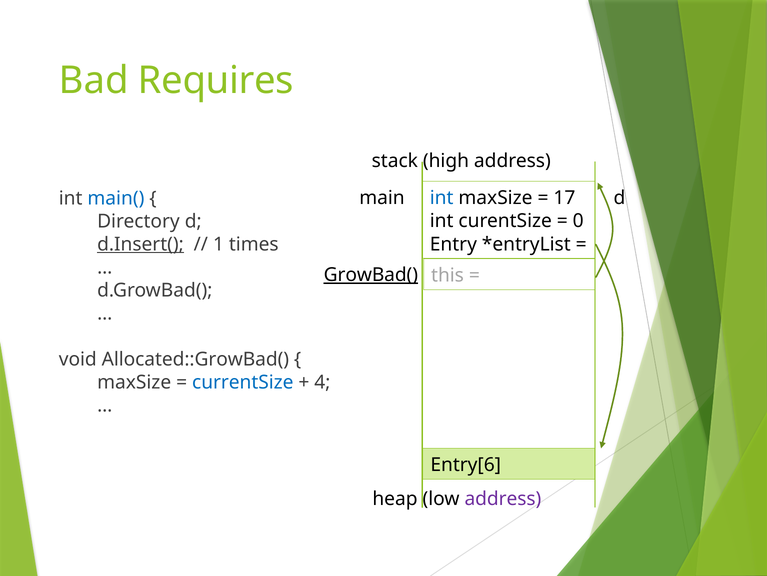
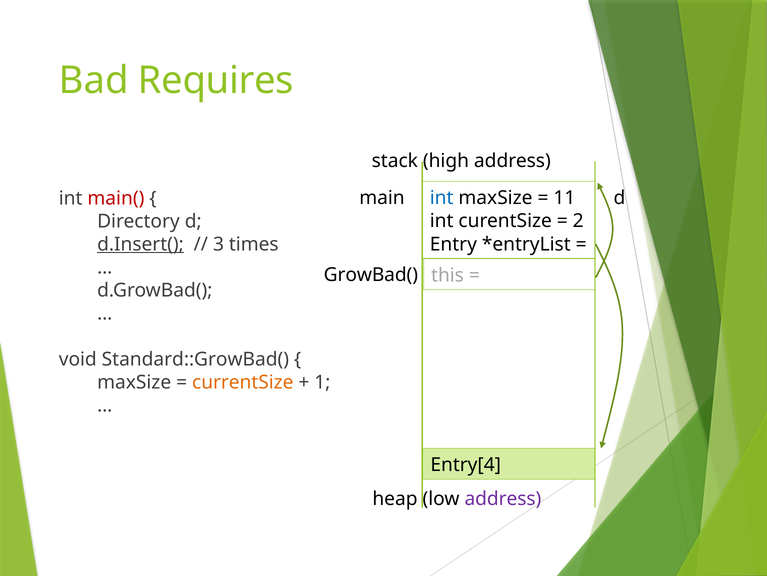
main( colour: blue -> red (116, 198)
17: 17 -> 11 (564, 198)
0: 0 -> 2 (578, 221)
1: 1 -> 3 (219, 244)
GrowBad( underline: present -> none (371, 275)
Allocated::GrowBad(: Allocated::GrowBad( -> Standard::GrowBad( (195, 359)
currentSize colour: blue -> orange (243, 382)
4: 4 -> 1 (322, 382)
Entry[6: Entry[6 -> Entry[4 (466, 464)
